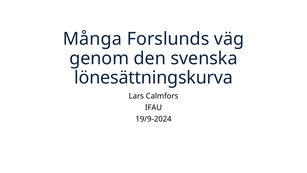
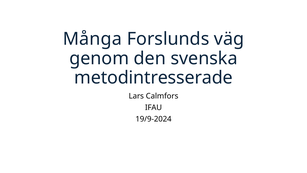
lönesättningskurva: lönesättningskurva -> metodintresserade (154, 78)
